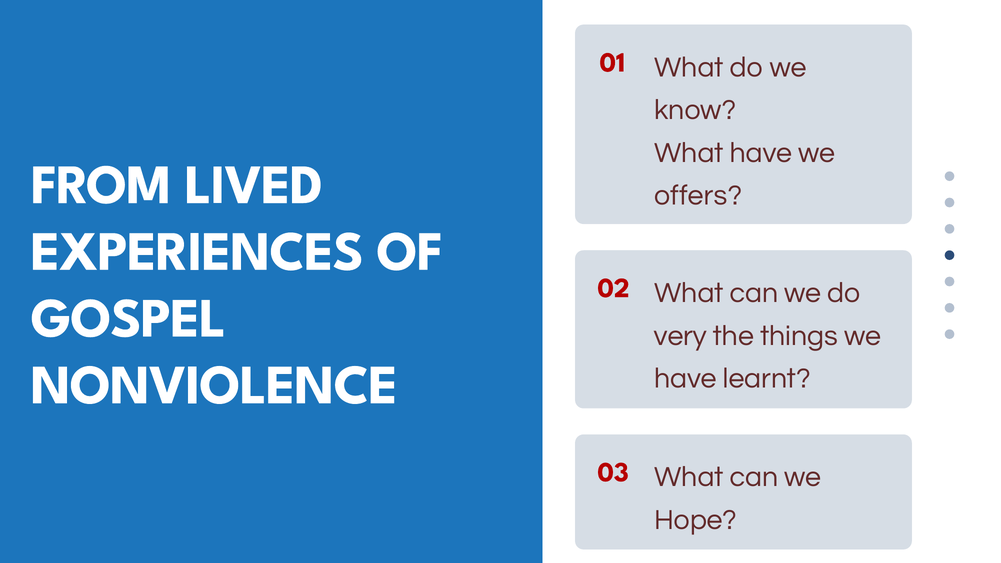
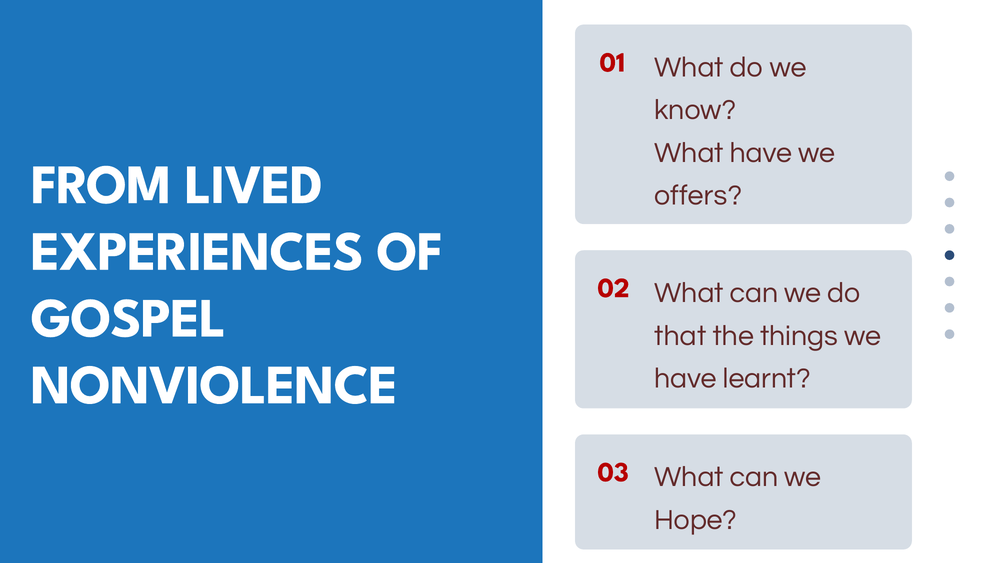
very: very -> that (680, 336)
